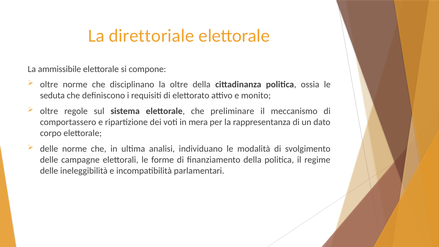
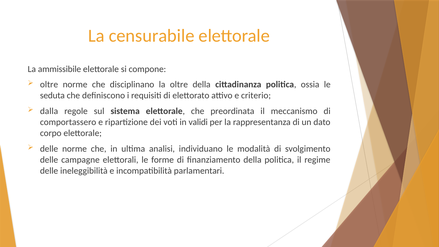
direttoriale: direttoriale -> censurabile (152, 36)
monito: monito -> criterio (256, 96)
oltre: oltre -> dalla (49, 111)
preliminare: preliminare -> preordinata (232, 111)
mera: mera -> validi (198, 122)
